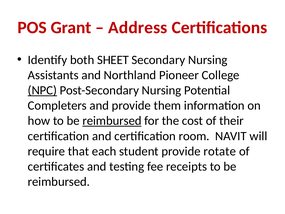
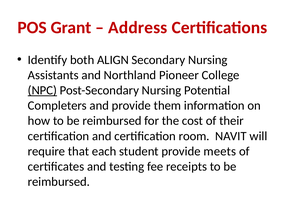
SHEET: SHEET -> ALIGN (113, 60)
reimbursed underline: present -> none (112, 121)
rotate: rotate -> meets (220, 151)
